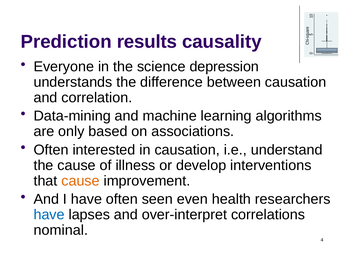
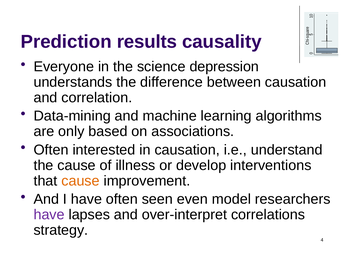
health: health -> model (231, 199)
have colour: blue -> purple (49, 215)
nominal: nominal -> strategy (61, 230)
